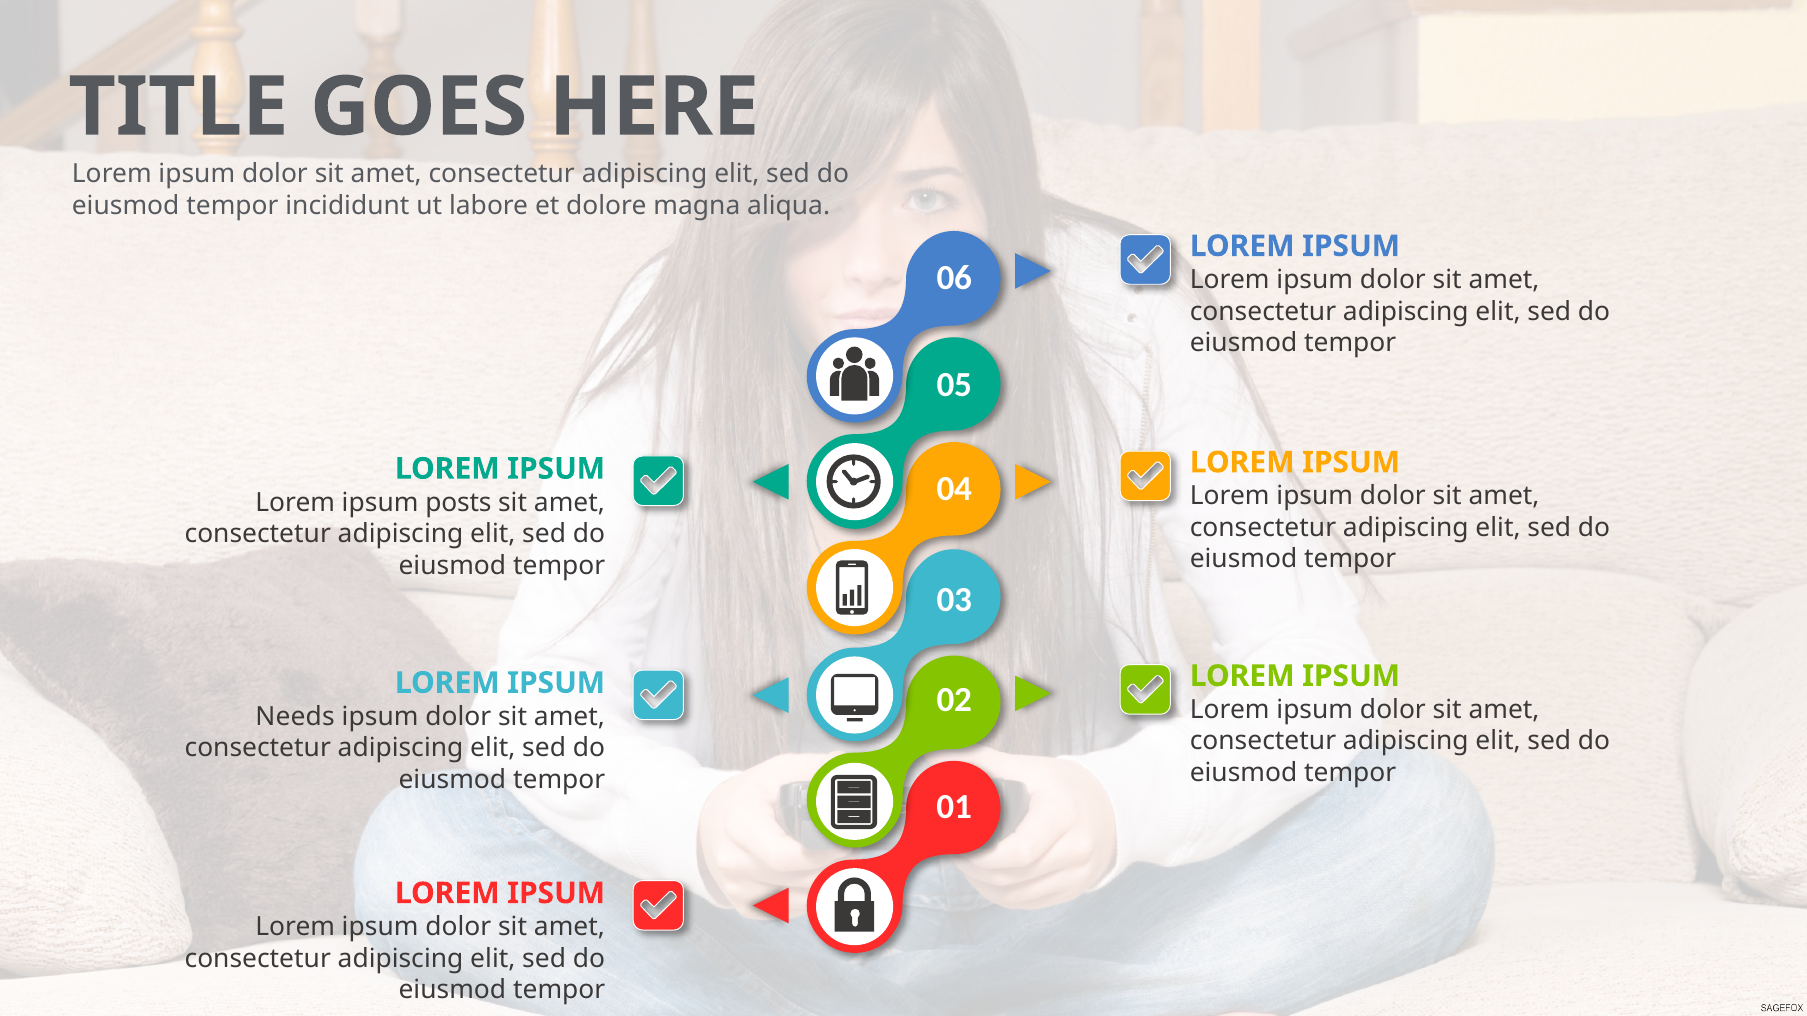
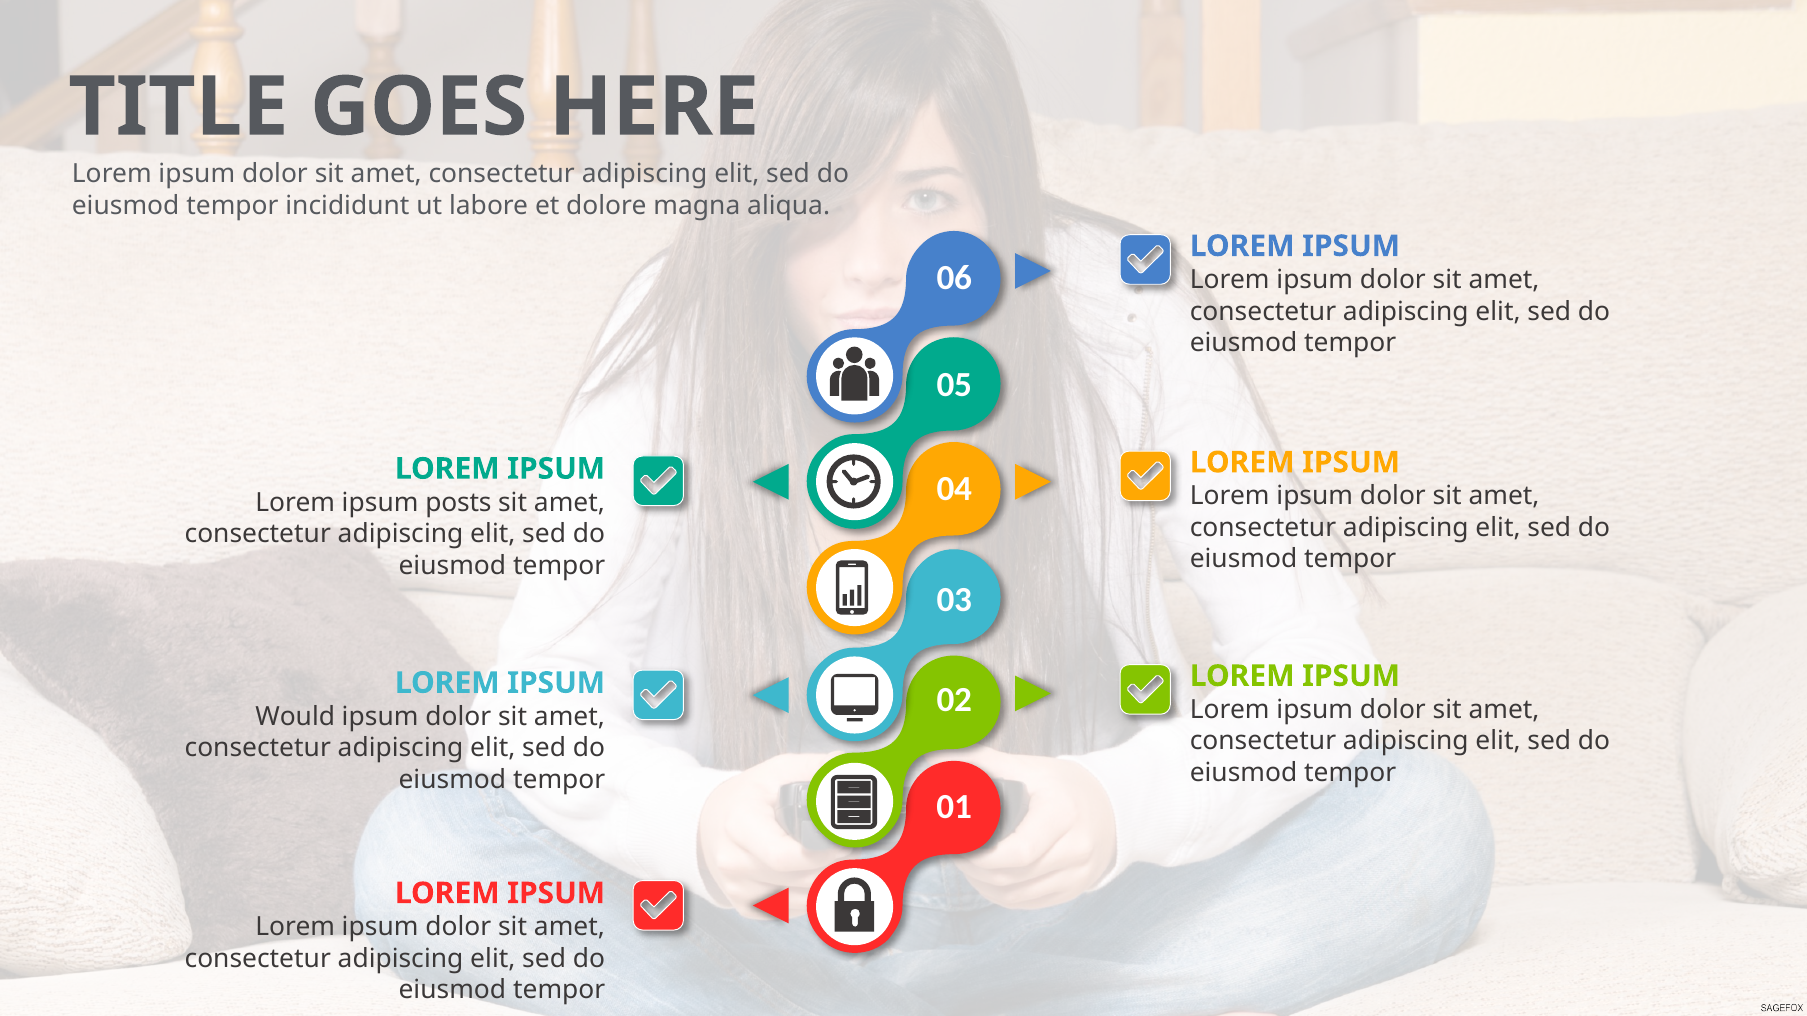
Needs: Needs -> Would (295, 717)
